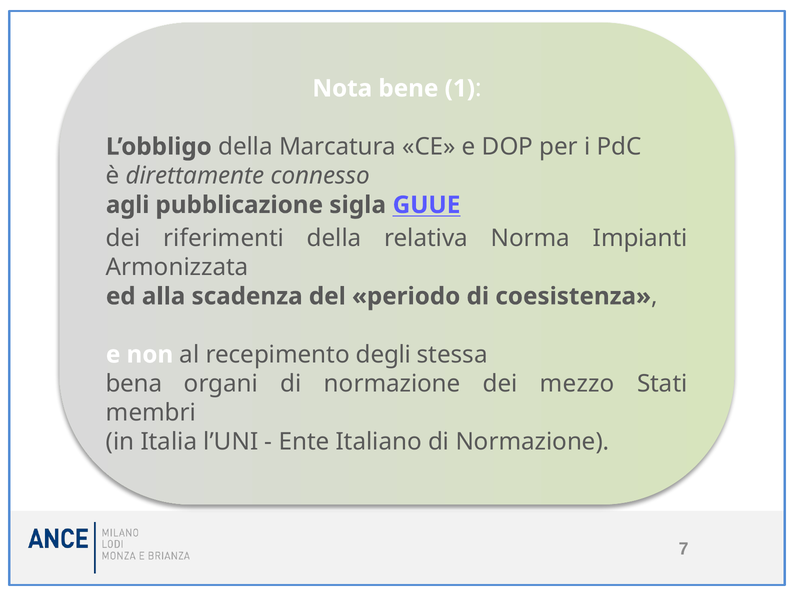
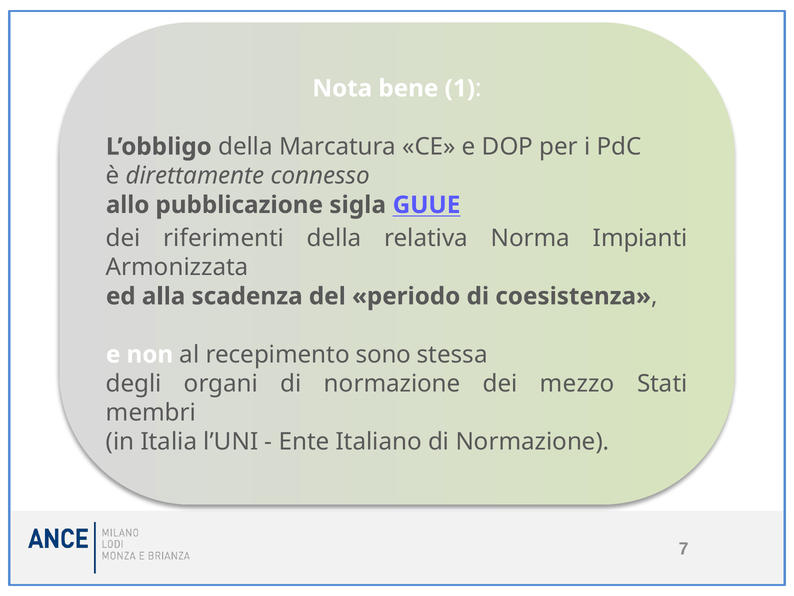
agli: agli -> allo (128, 205)
degli: degli -> sono (383, 354)
bena: bena -> degli (134, 383)
